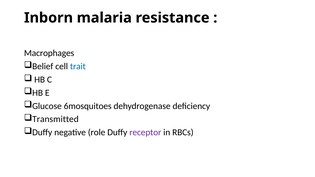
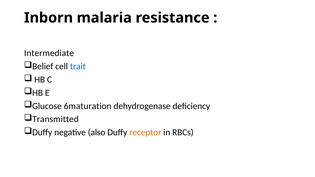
Macrophages: Macrophages -> Intermediate (49, 53)
6mosquitoes: 6mosquitoes -> 6maturation (88, 106)
role: role -> also (97, 133)
receptor colour: purple -> orange (145, 133)
